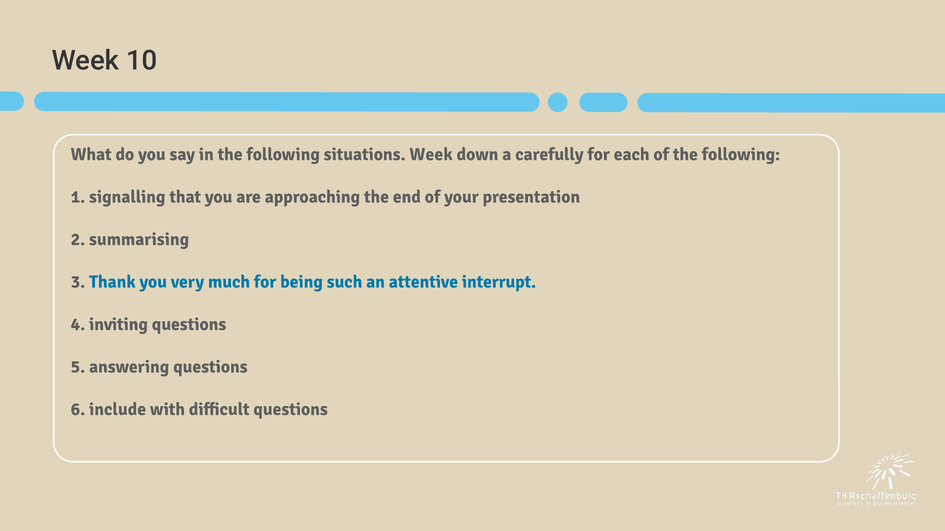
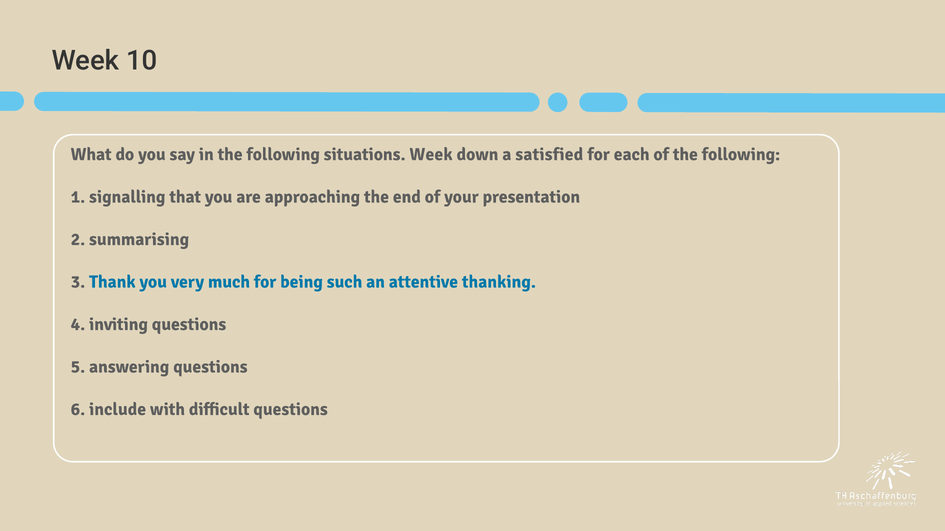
carefully: carefully -> satisfied (549, 154)
interrupt: interrupt -> thanking (499, 282)
